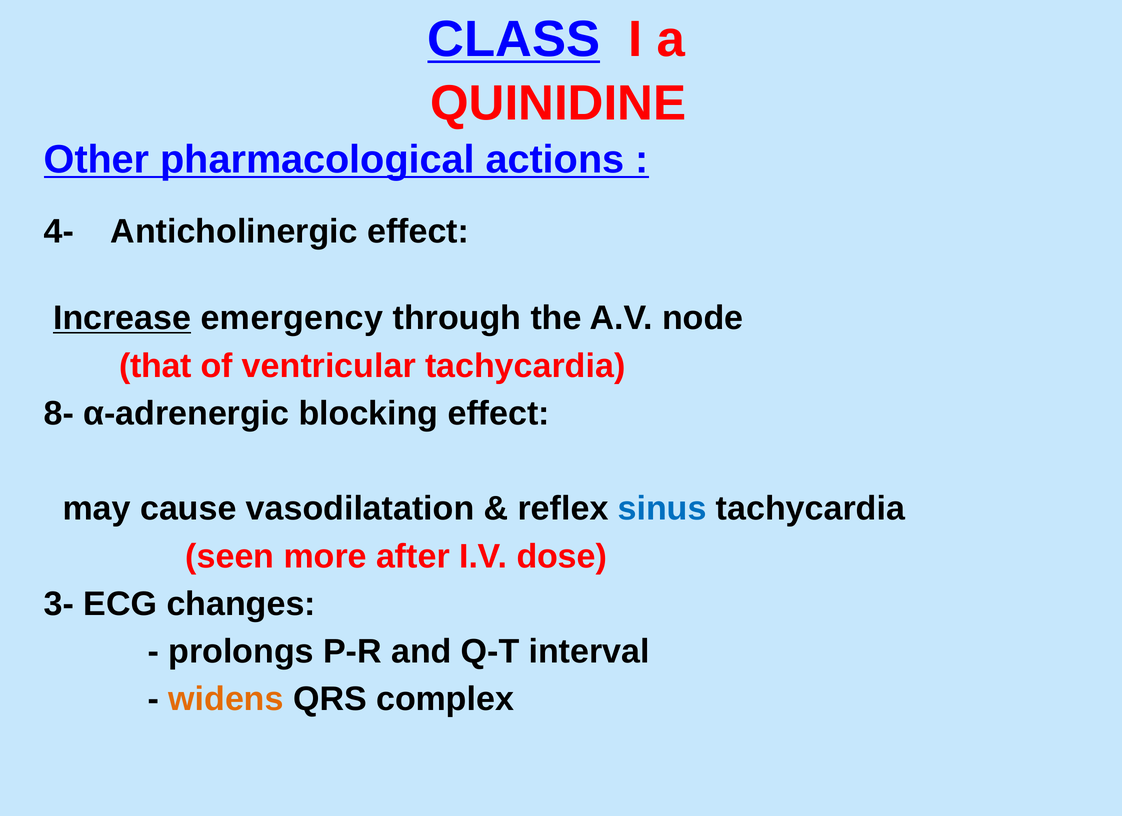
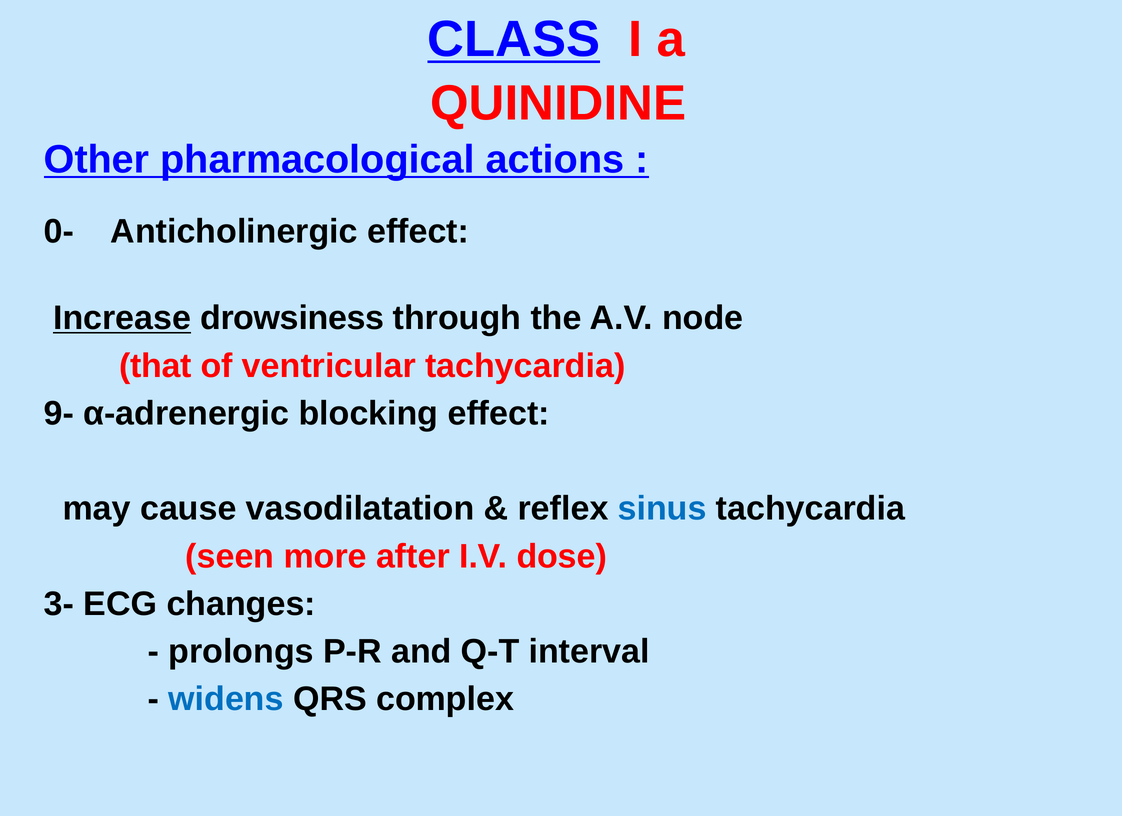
4-: 4- -> 0- (59, 231)
emergency: emergency -> drowsiness (292, 318)
8-: 8- -> 9- (59, 414)
widens colour: orange -> blue (226, 699)
